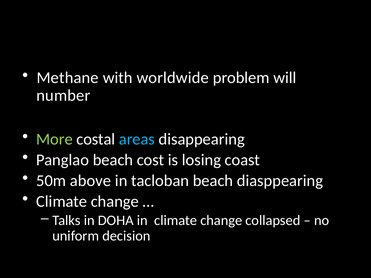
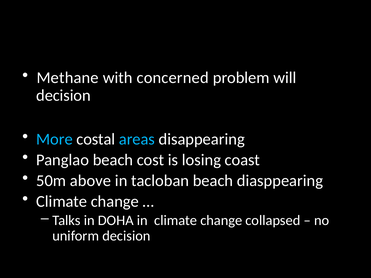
worldwide: worldwide -> concerned (173, 78)
number: number -> decision (63, 96)
More colour: light green -> light blue (54, 139)
